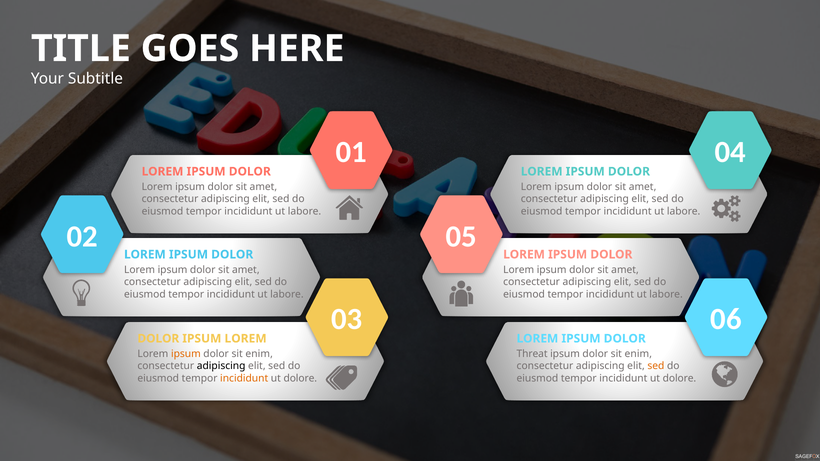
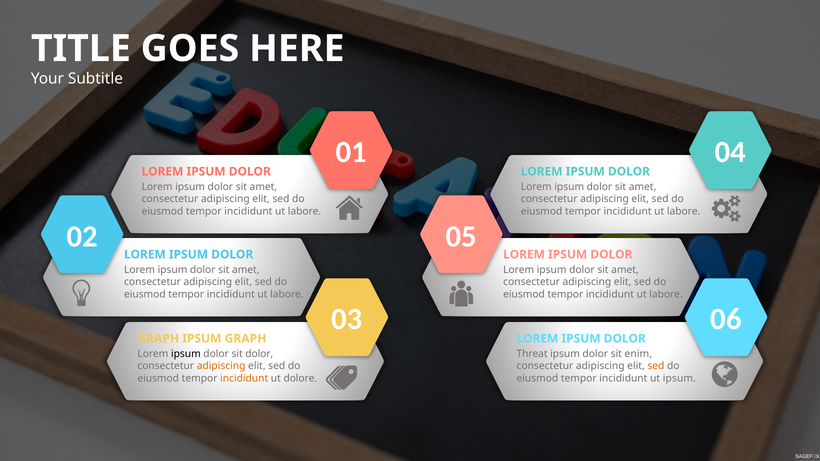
DOLOR: DOLOR -> GRAPH (158, 339)
IPSUM LOREM: LOREM -> GRAPH (246, 339)
ipsum colour: orange -> black (186, 354)
enim: enim -> dolor (259, 354)
adipiscing colour: black -> orange (221, 366)
dolore: dolore -> ipsum (679, 379)
